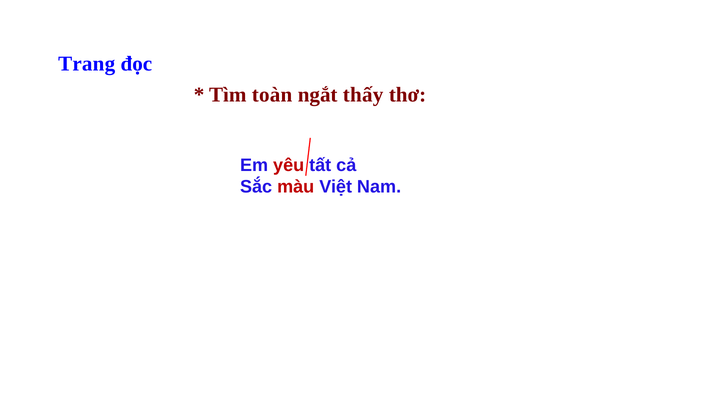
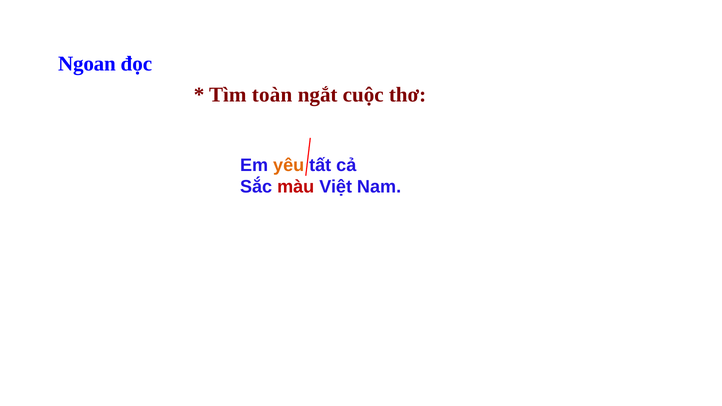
Trang: Trang -> Ngoan (87, 64)
thấy: thấy -> cuộc (363, 95)
yêu colour: red -> orange (289, 165)
